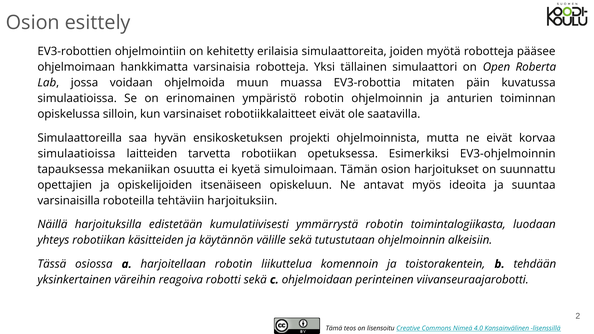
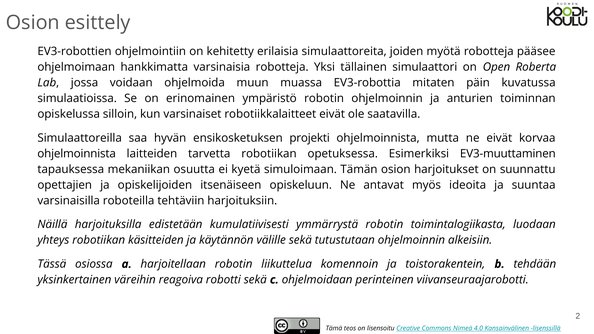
simulaatioissa: simulaatioissa -> ohjelmoinnista (77, 154)
EV3-ohjelmoinnin: EV3-ohjelmoinnin -> EV3-muuttaminen (508, 154)
